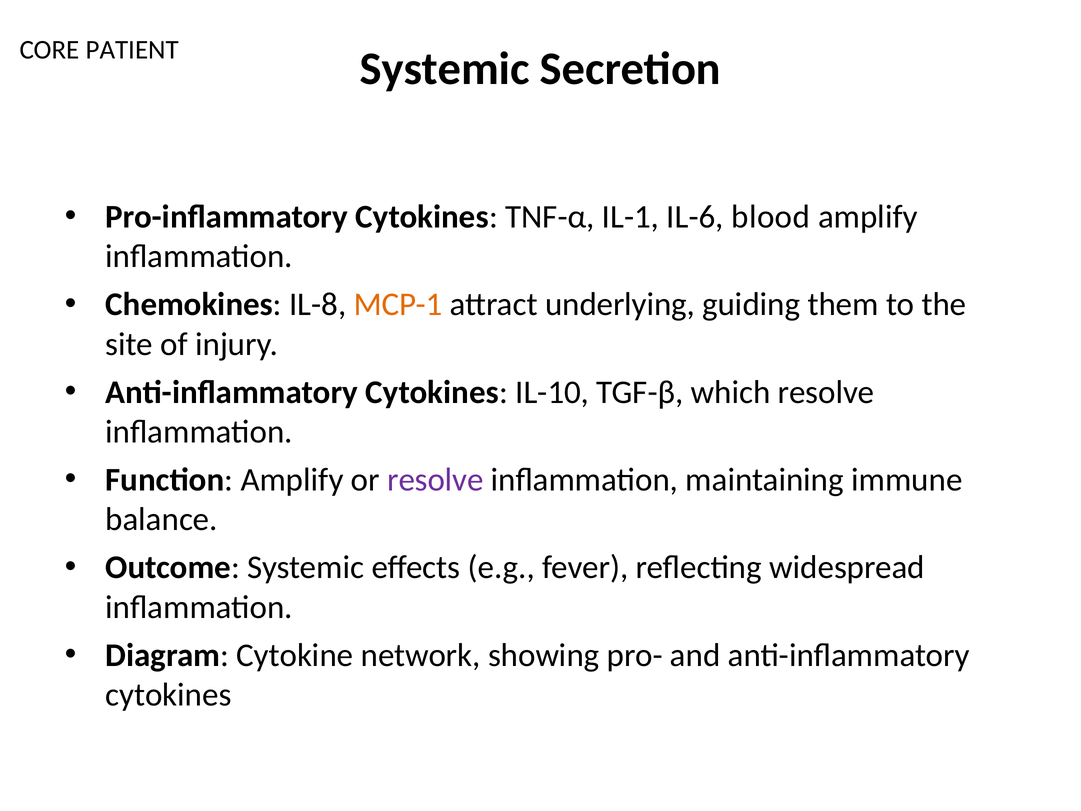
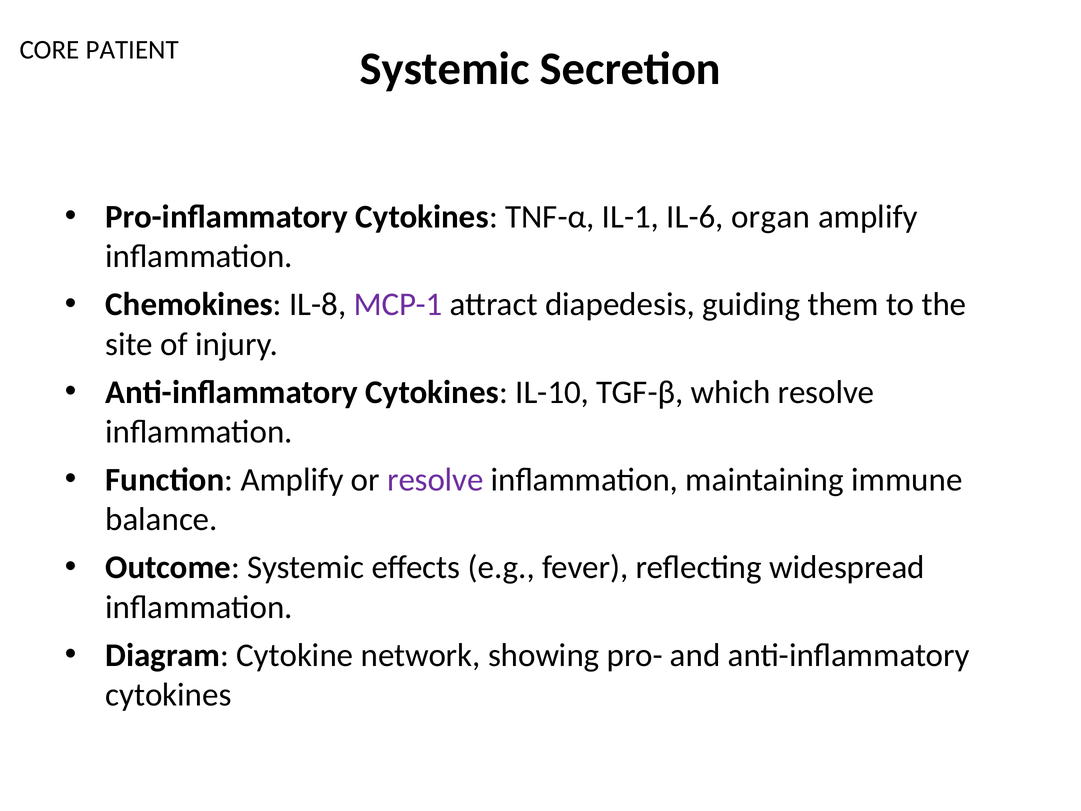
blood: blood -> organ (771, 217)
MCP-1 colour: orange -> purple (398, 304)
underlying: underlying -> diapedesis (620, 304)
